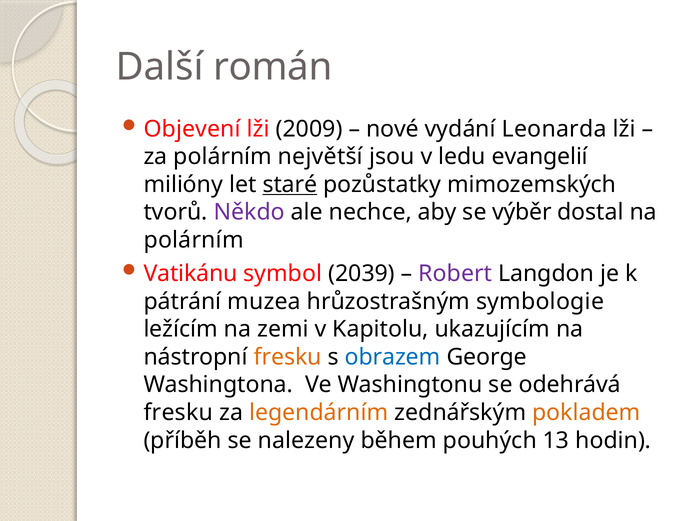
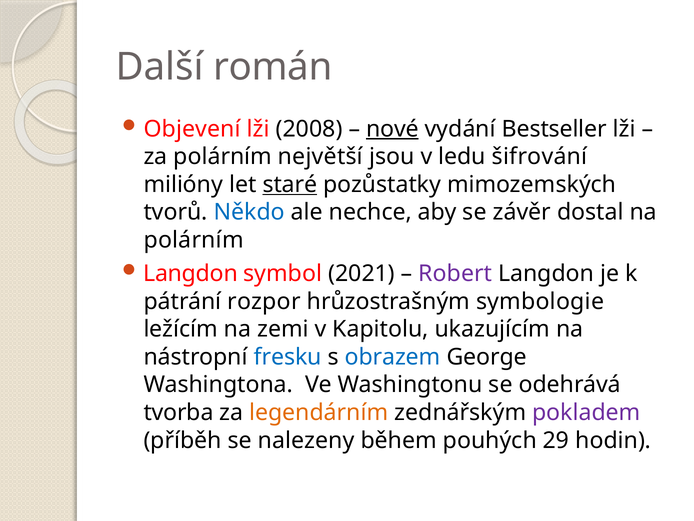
2009: 2009 -> 2008 (309, 129)
nové underline: none -> present (392, 129)
Leonarda: Leonarda -> Bestseller (554, 129)
evangelií: evangelií -> šifrování (540, 157)
Někdo colour: purple -> blue (249, 212)
výběr: výběr -> závěr (522, 212)
Vatikánu: Vatikánu -> Langdon (191, 273)
2039: 2039 -> 2021 (362, 273)
muzea: muzea -> rozpor (264, 301)
fresku colour: orange -> blue (288, 357)
fresku: fresku -> tvorba (179, 412)
pokladem colour: orange -> purple (586, 412)
13: 13 -> 29 (556, 440)
